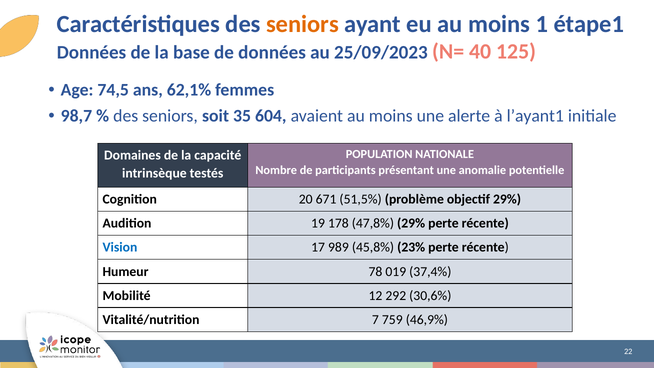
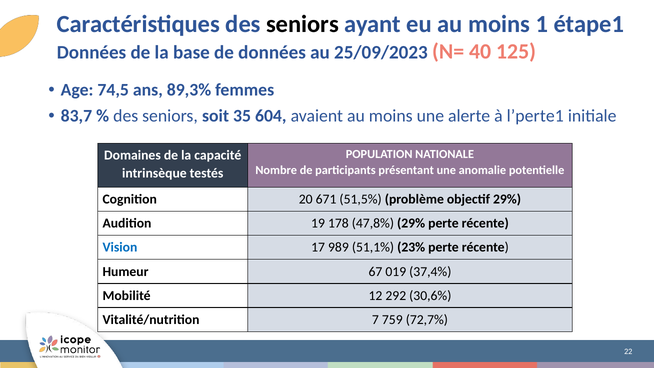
seniors colour: orange -> black (303, 24)
62,1%: 62,1% -> 89,3% (189, 90)
98,7: 98,7 -> 83,7 (76, 116)
l’ayant1: l’ayant1 -> l’perte1 (535, 116)
45,8%: 45,8% -> 51,1% (373, 247)
78: 78 -> 67 (375, 271)
46,9%: 46,9% -> 72,7% (427, 320)
